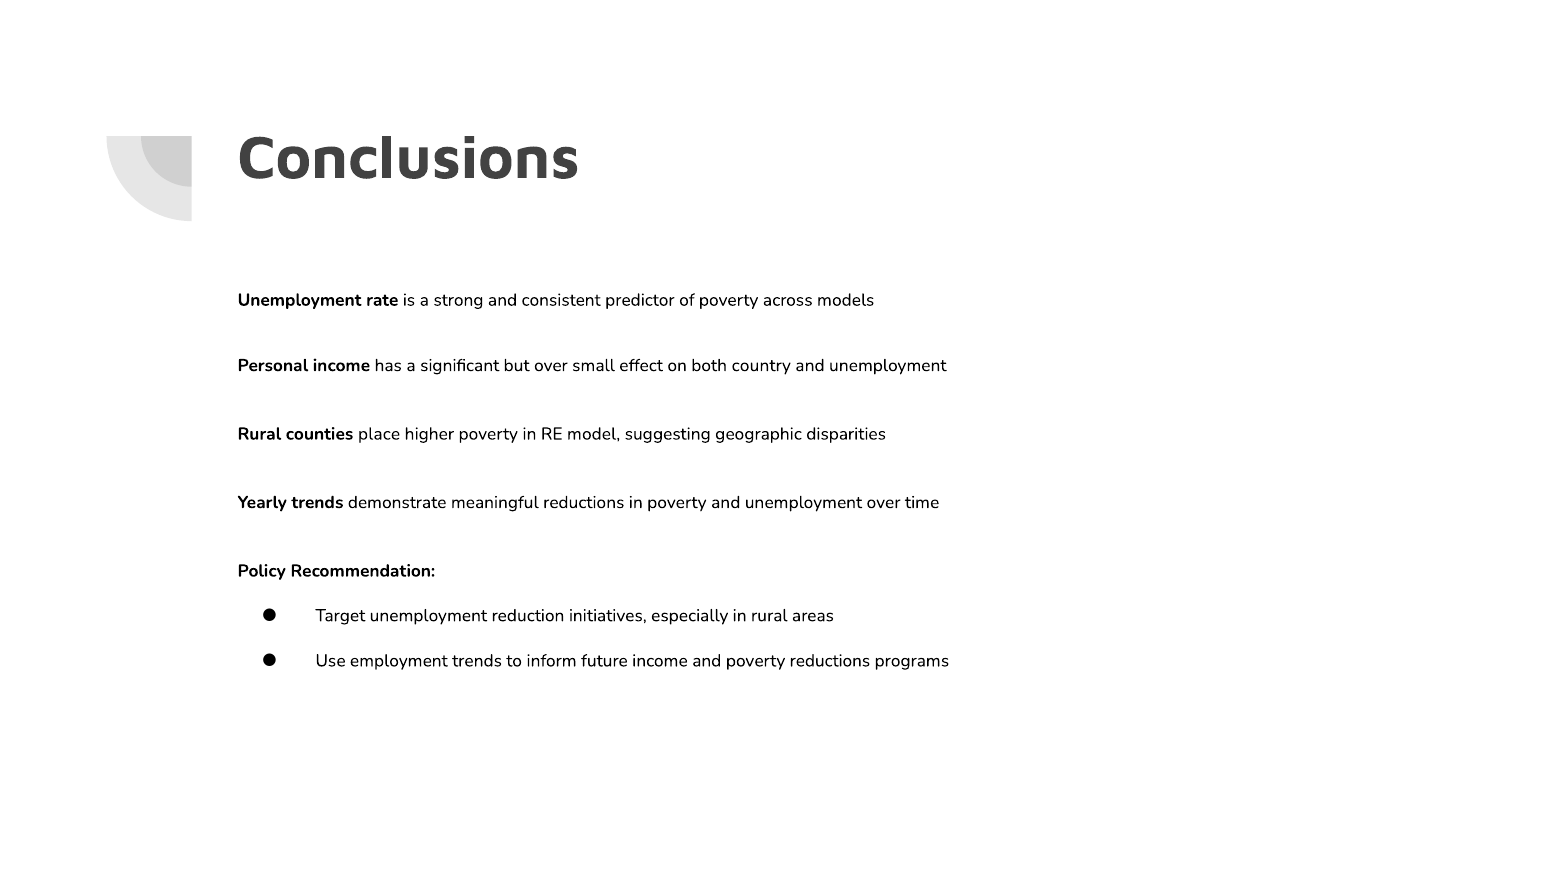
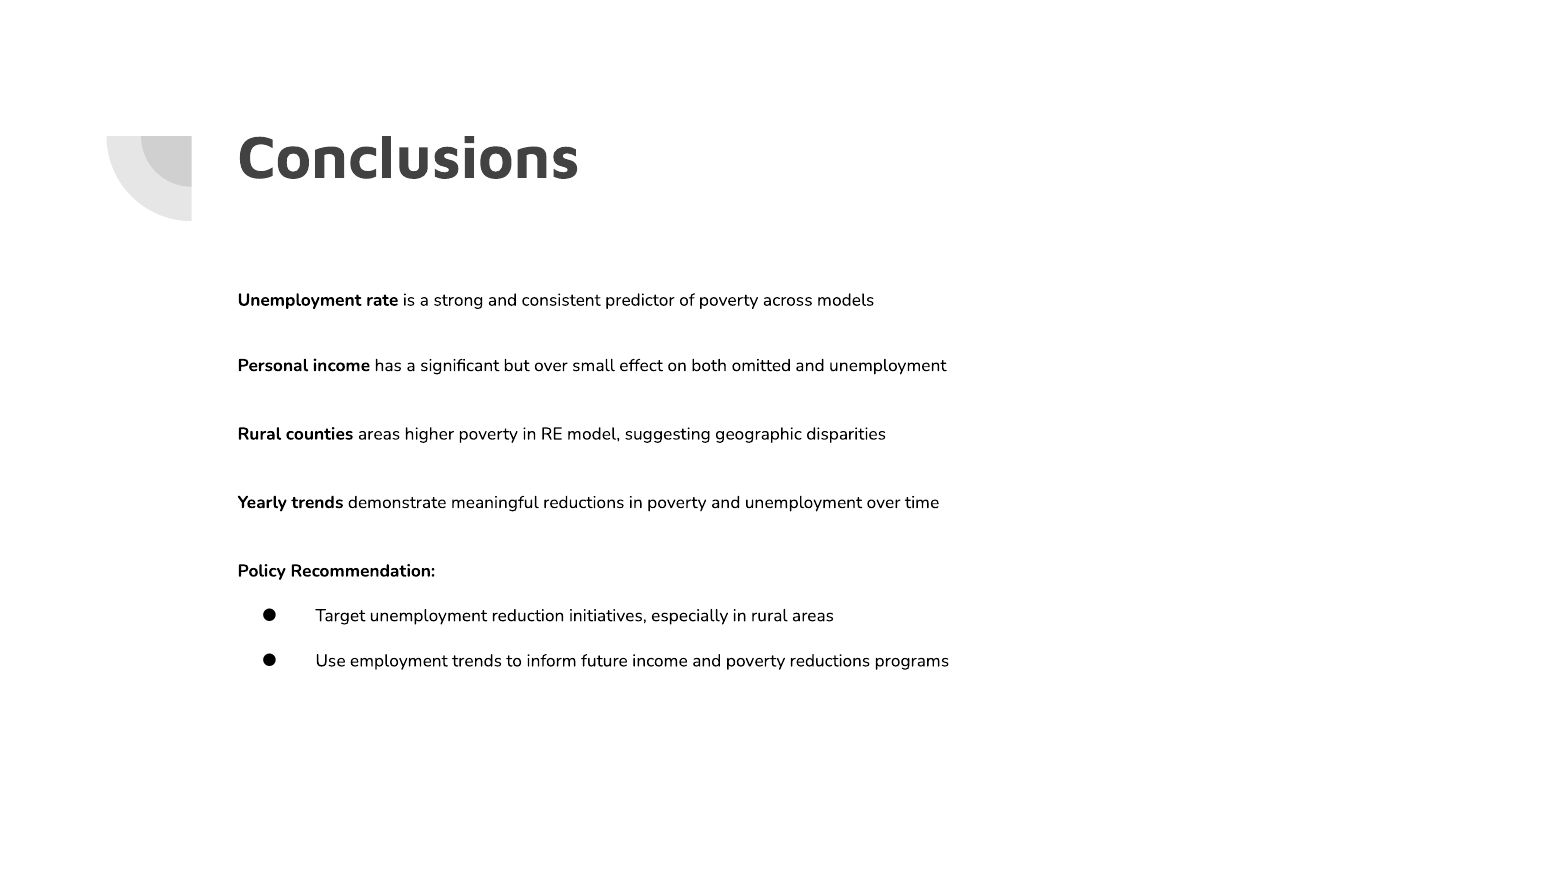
country: country -> omitted (761, 365)
counties place: place -> areas (379, 434)
